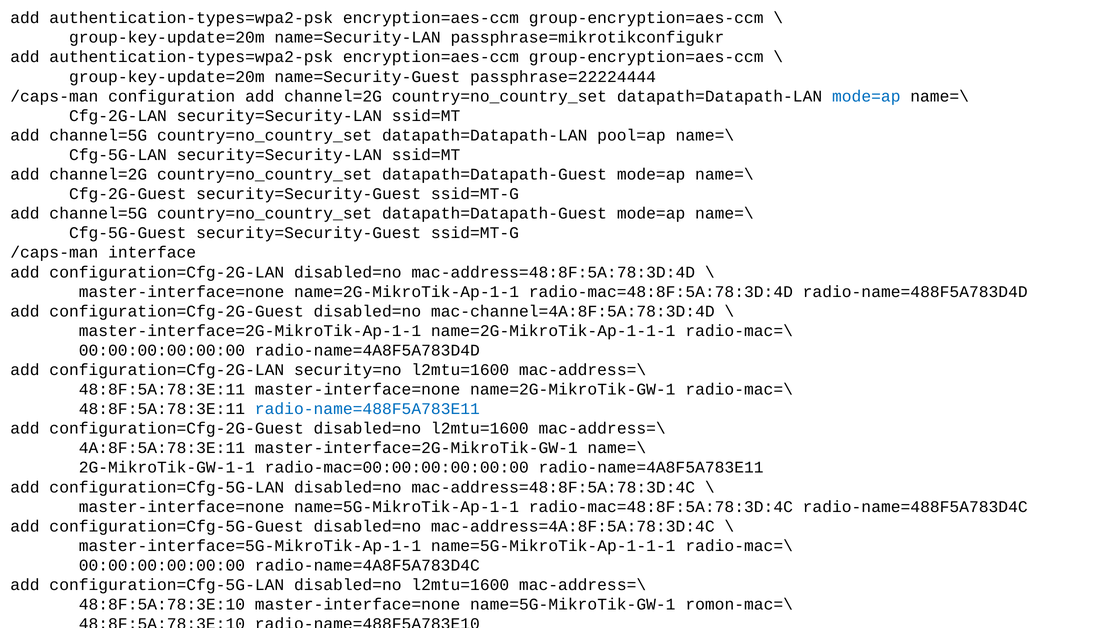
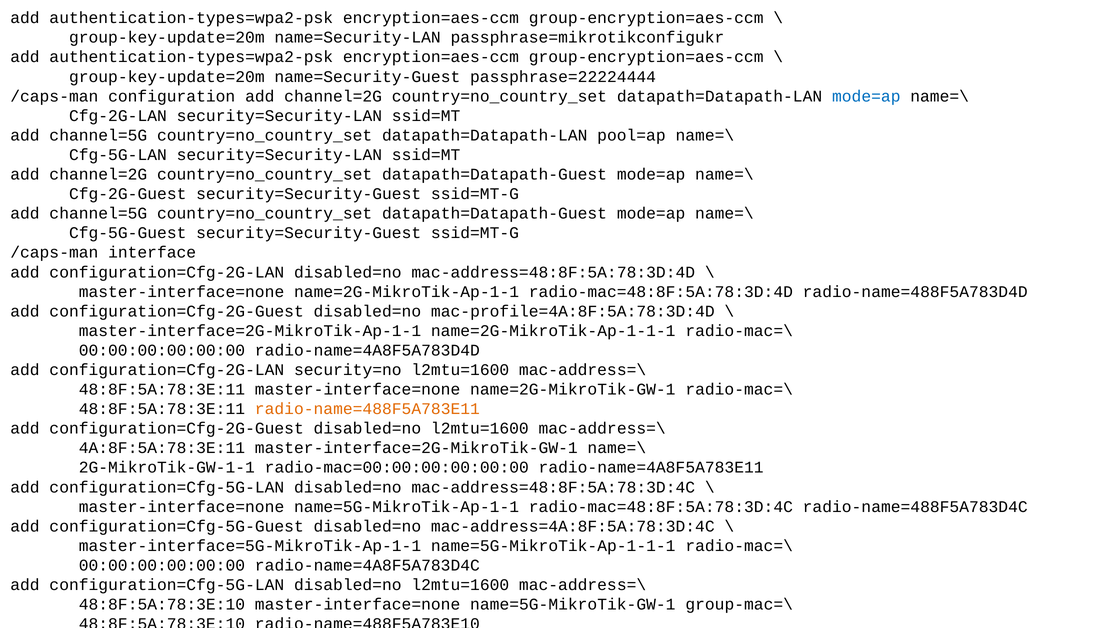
mac-channel=4A:8F:5A:78:3D:4D: mac-channel=4A:8F:5A:78:3D:4D -> mac-profile=4A:8F:5A:78:3D:4D (573, 311)
radio-name=488F5A783E11 colour: blue -> orange (367, 409)
romon-mac=\: romon-mac=\ -> group-mac=\ (739, 604)
